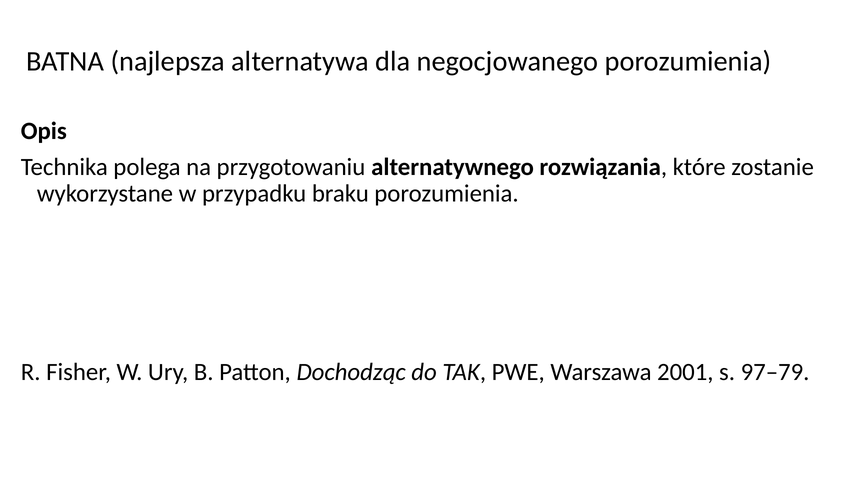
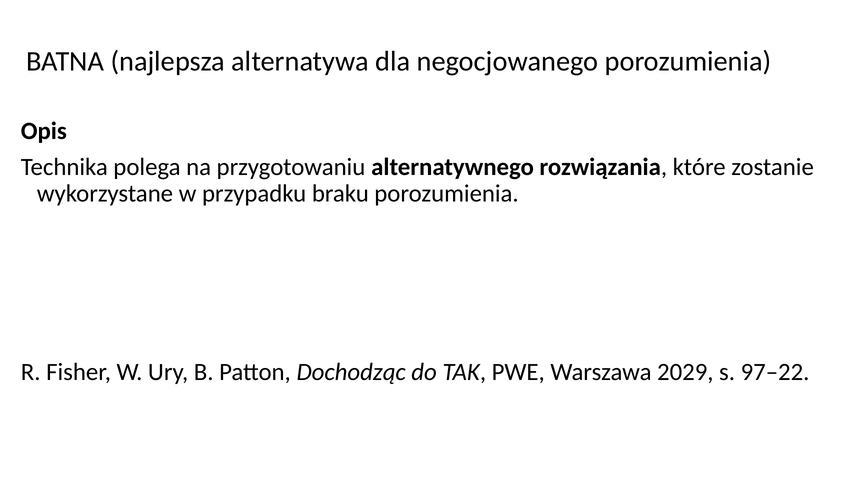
2001: 2001 -> 2029 (685, 372)
97–79: 97–79 -> 97–22 (775, 372)
